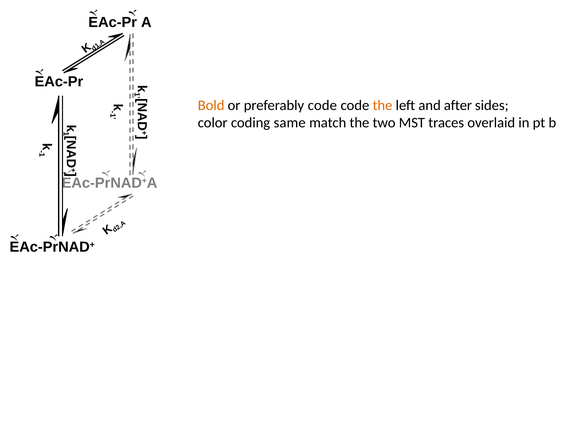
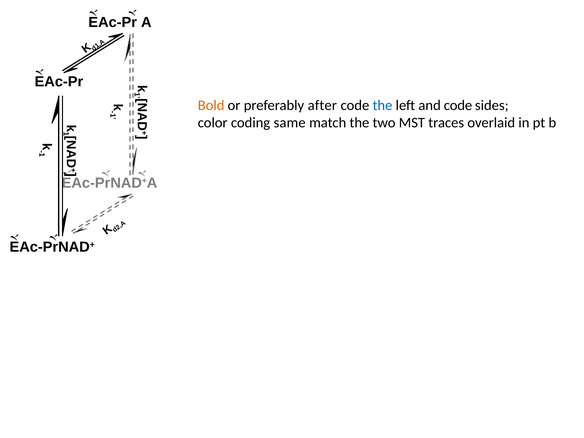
preferably code: code -> after (322, 105)
the colour: orange -> blue (383, 105)
and after: after -> code (458, 105)
